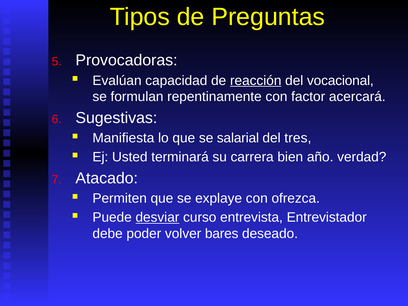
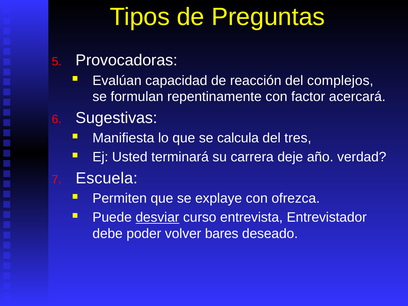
reacción underline: present -> none (256, 81)
vocacional: vocacional -> complejos (340, 81)
salarial: salarial -> calcula (238, 138)
bien: bien -> deje (290, 157)
Atacado: Atacado -> Escuela (107, 178)
